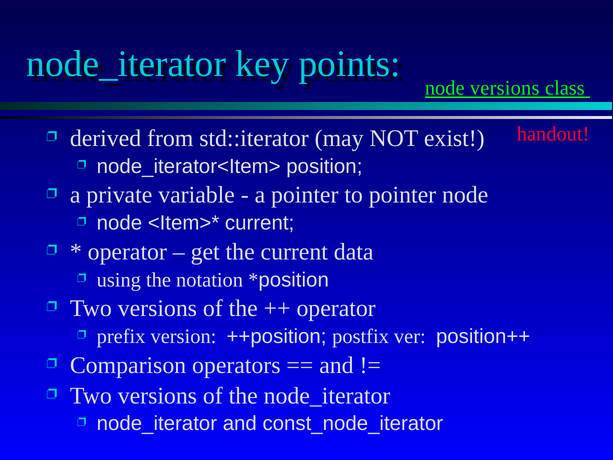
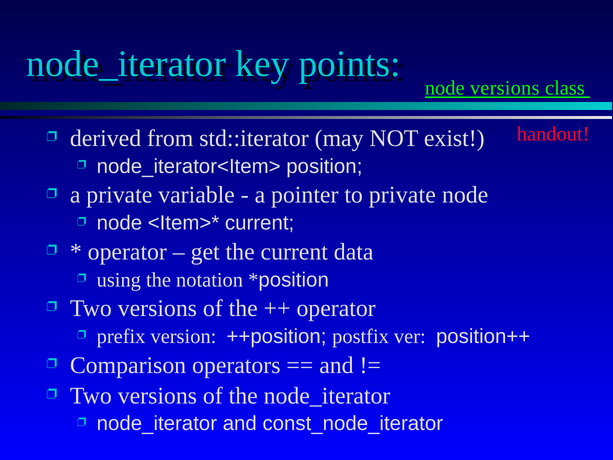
to pointer: pointer -> private (402, 195)
